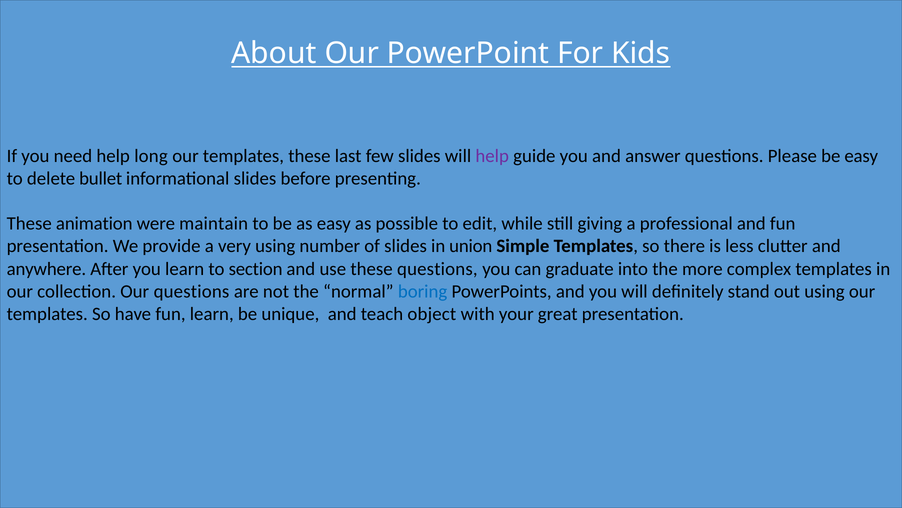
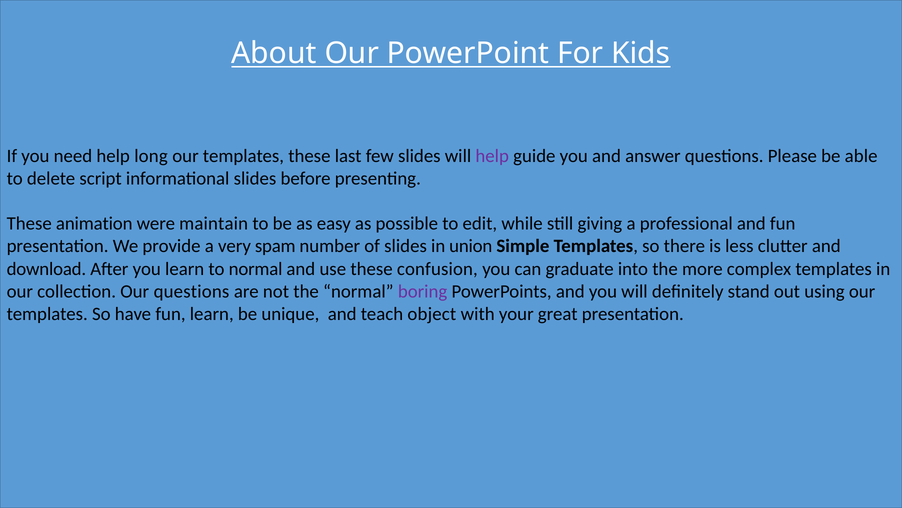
be easy: easy -> able (861, 156)
bullet: bullet -> script (101, 178)
very using: using -> spam (275, 246)
anywhere: anywhere -> download (46, 269)
to section: section -> normal (256, 269)
these questions: questions -> confusion (437, 269)
boring colour: blue -> purple (423, 291)
